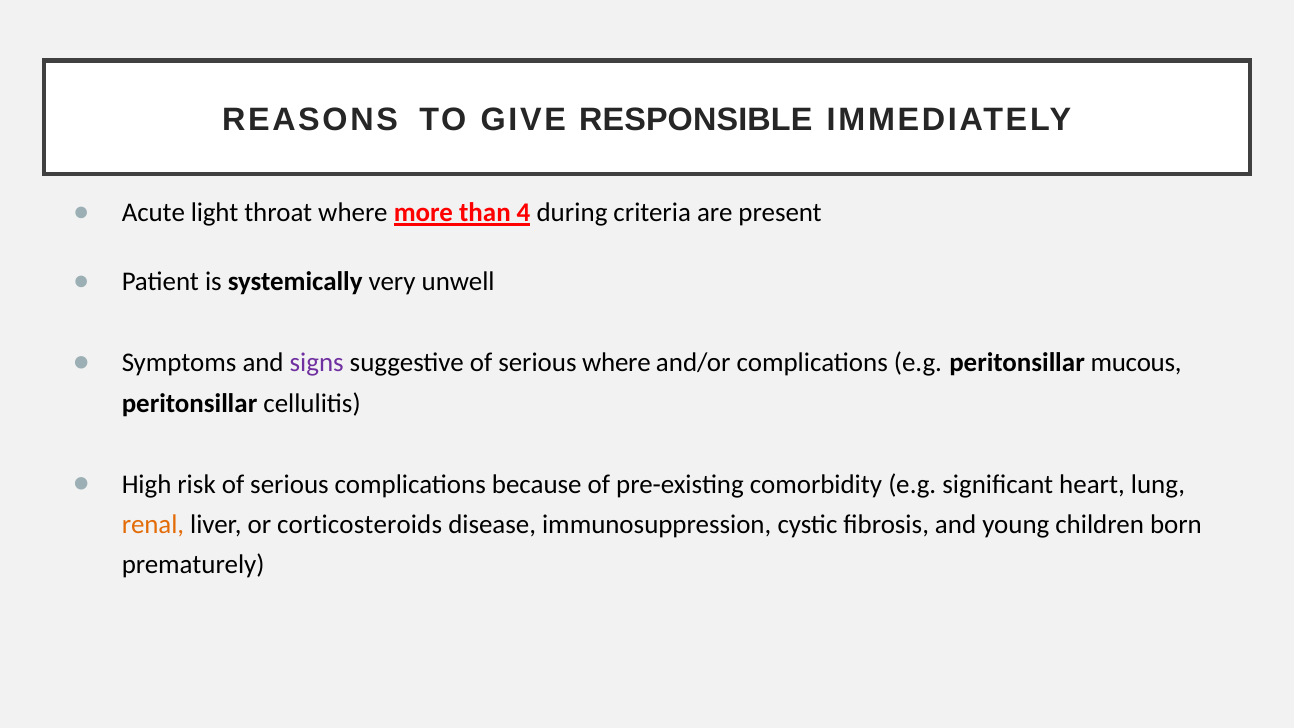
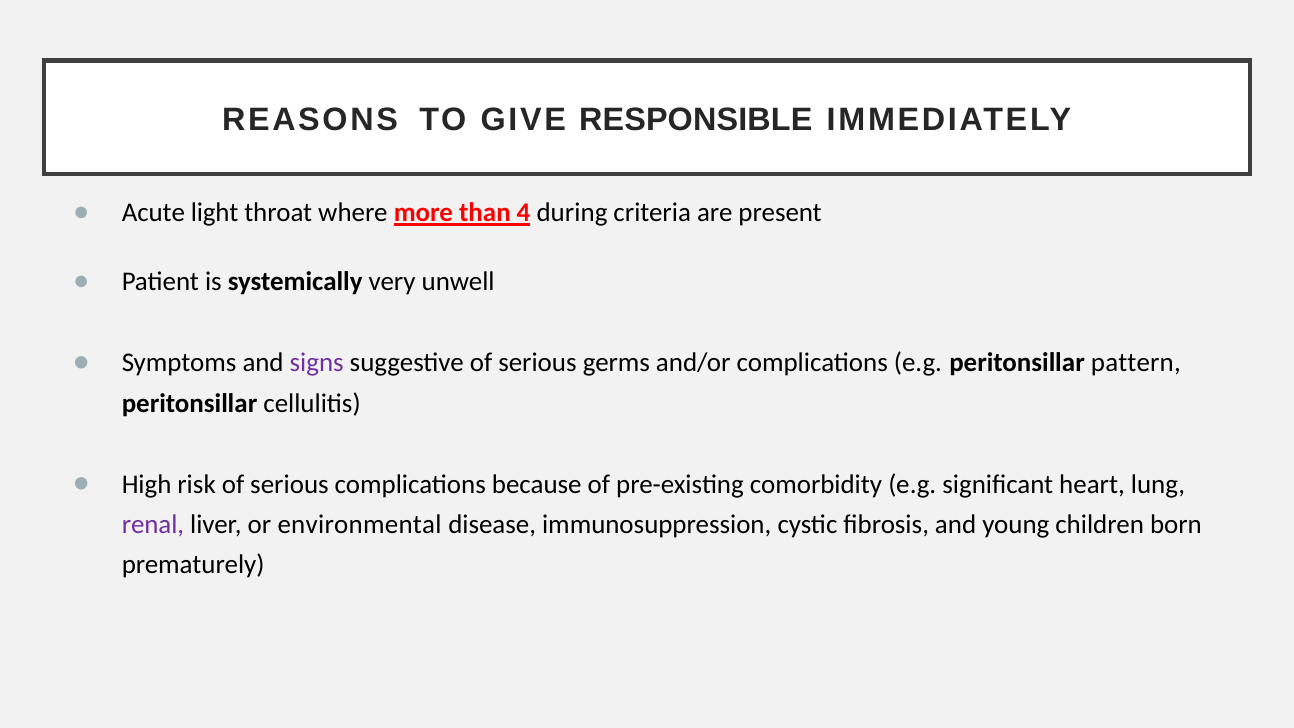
serious where: where -> germs (616, 363)
mucous: mucous -> pattern (1136, 363)
renal colour: orange -> purple (153, 524)
corticosteroids: corticosteroids -> environmental (360, 524)
